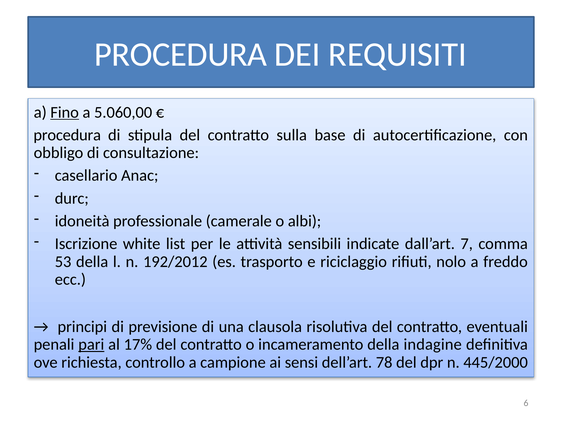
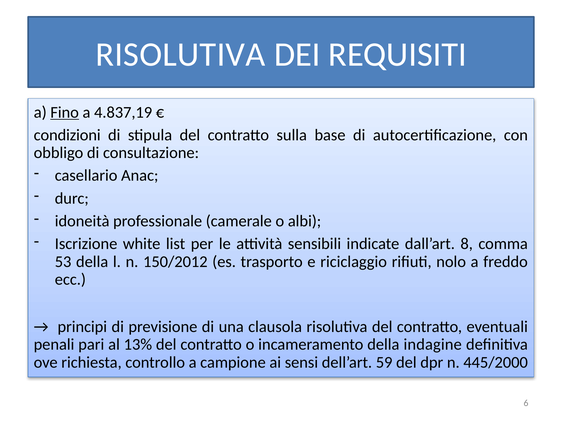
PROCEDURA: PROCEDURA -> RISOLUTIVA (180, 54)
5.060,00: 5.060,00 -> 4.837,19 (123, 112)
procedura: procedura -> condizioni (67, 135)
7: 7 -> 8 (467, 244)
192/2012: 192/2012 -> 150/2012 (175, 261)
pari underline: present -> none (91, 344)
17%: 17% -> 13% (138, 344)
78: 78 -> 59 (384, 362)
